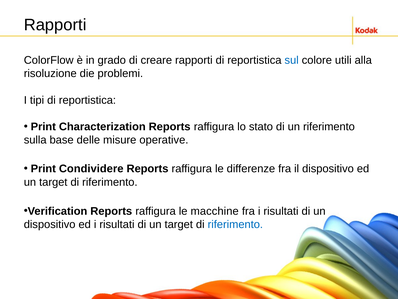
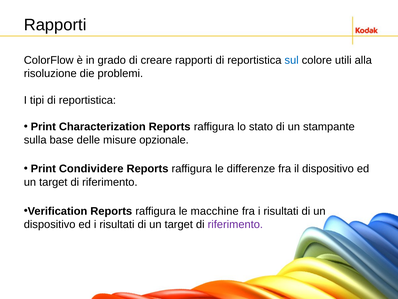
un riferimento: riferimento -> stampante (329, 127)
operative: operative -> opzionale (164, 140)
riferimento colour: blue -> purple (235, 224)
